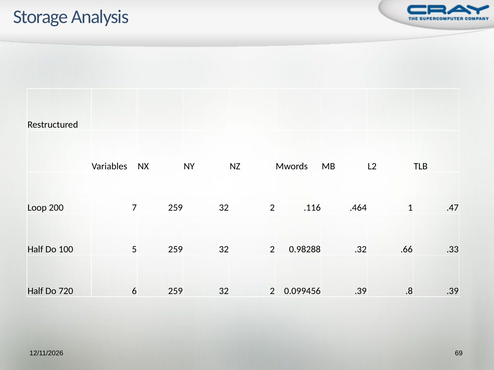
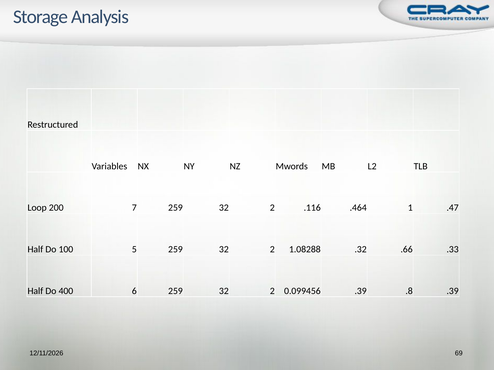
0.98288: 0.98288 -> 1.08288 (305, 250)
720: 720 -> 400 (66, 291)
